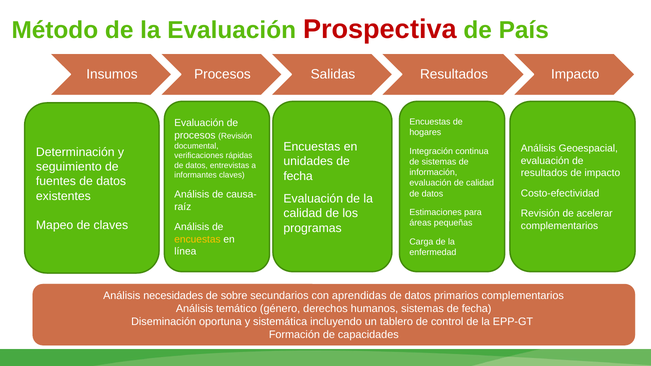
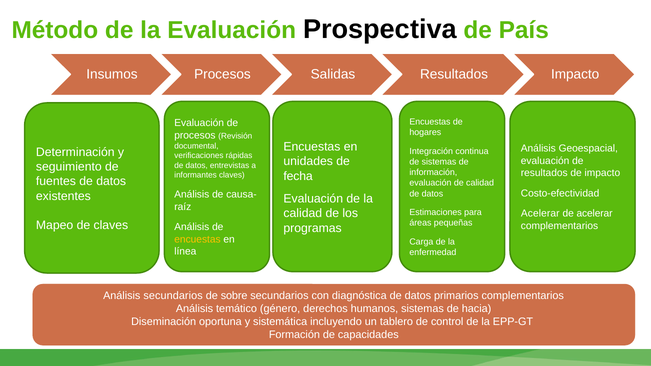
Prospectiva colour: red -> black (380, 29)
Revisión: Revisión -> Acelerar (540, 214)
Análisis necesidades: necesidades -> secundarios (173, 296)
aprendidas: aprendidas -> diagnóstica (359, 296)
sistemas de fecha: fecha -> hacia (477, 309)
